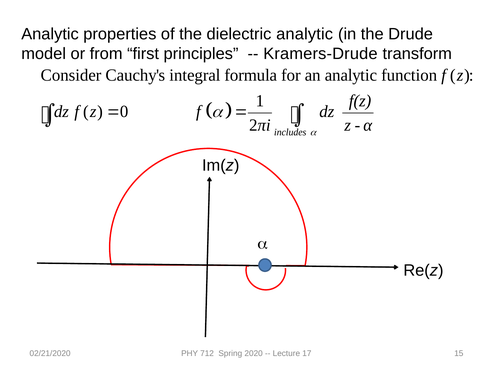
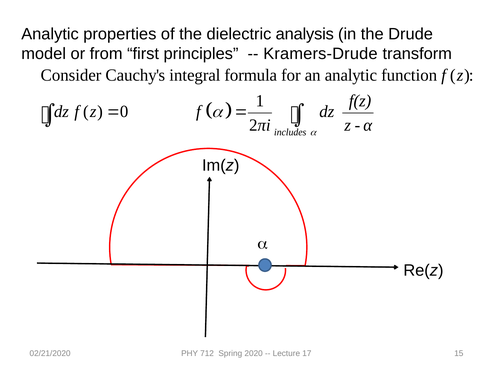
dielectric analytic: analytic -> analysis (305, 34)
